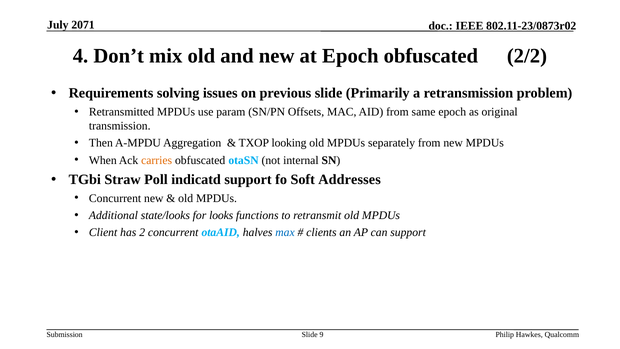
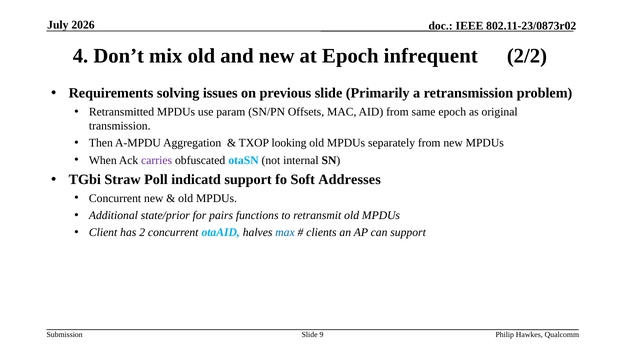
2071: 2071 -> 2026 (83, 25)
Epoch obfuscated: obfuscated -> infrequent (431, 56)
carries colour: orange -> purple (157, 160)
state/looks: state/looks -> state/prior (165, 215)
looks: looks -> pairs (221, 215)
